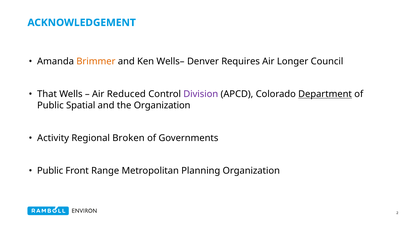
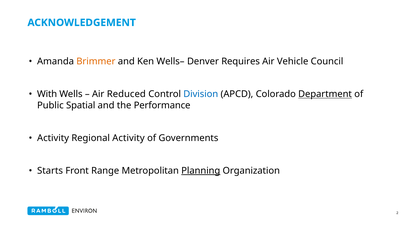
Longer: Longer -> Vehicle (293, 62)
That: That -> With (47, 94)
Division colour: purple -> blue (201, 94)
the Organization: Organization -> Performance (162, 106)
Regional Broken: Broken -> Activity (129, 138)
Public: Public -> Starts (50, 171)
Planning underline: none -> present (201, 171)
